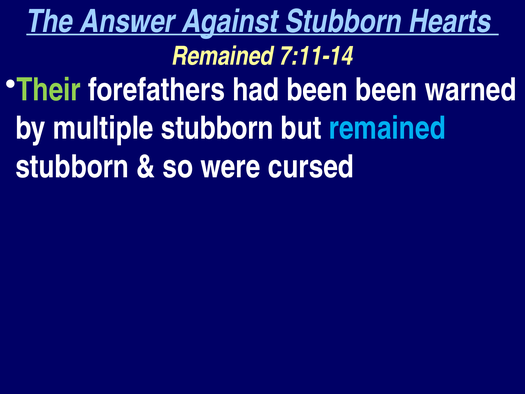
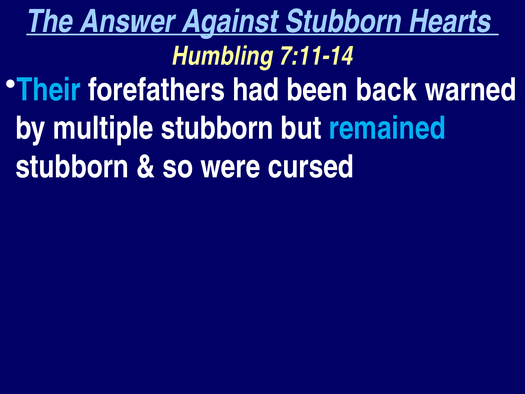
Remained: Remained -> Humbling (222, 56)
Their colour: light green -> light blue (49, 90)
been been: been -> back (386, 90)
